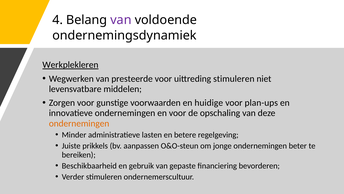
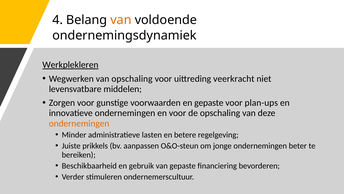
van colour: purple -> orange (121, 20)
van presteerde: presteerde -> opschaling (132, 79)
uittreding stimuleren: stimuleren -> veerkracht (234, 79)
en huidige: huidige -> gepaste (209, 103)
